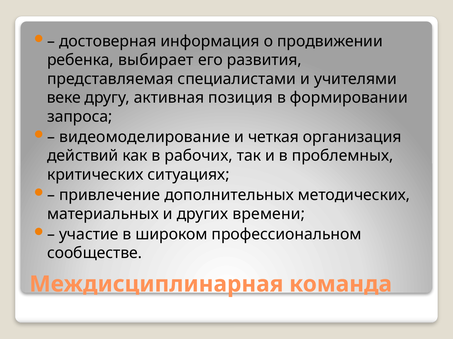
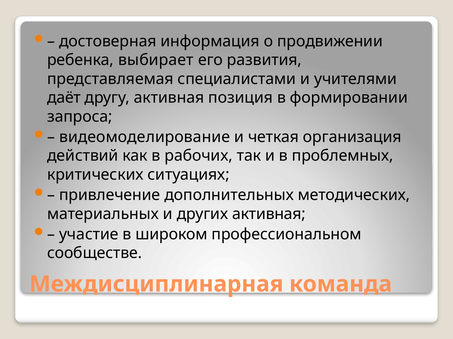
веке: веке -> даёт (64, 98)
других времени: времени -> активная (269, 214)
